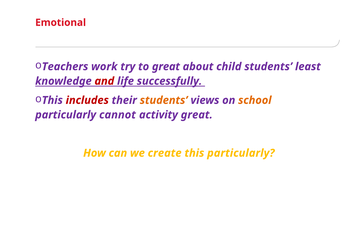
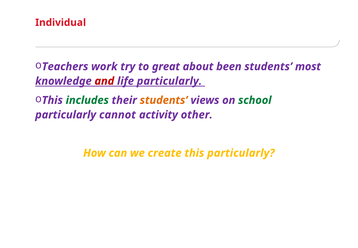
Emotional: Emotional -> Individual (61, 23)
child: child -> been (229, 67)
least: least -> most (308, 67)
life successfully: successfully -> particularly (169, 81)
includes colour: red -> green (87, 100)
school colour: orange -> green (255, 100)
activity great: great -> other (197, 115)
